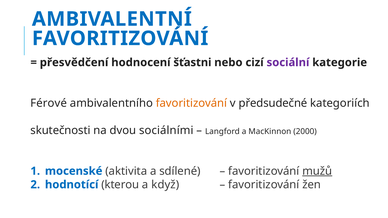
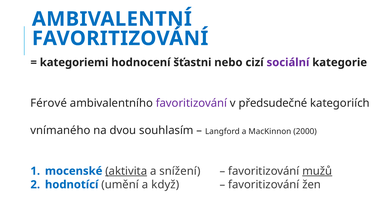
přesvědčení: přesvědčení -> kategoriemi (74, 63)
favoritizování colour: orange -> purple (191, 103)
skutečnosti: skutečnosti -> vnímaného (60, 130)
sociálními: sociálními -> souhlasím (166, 130)
aktivita underline: none -> present (126, 171)
sdílené: sdílené -> snížení (180, 171)
kterou: kterou -> umění (120, 185)
